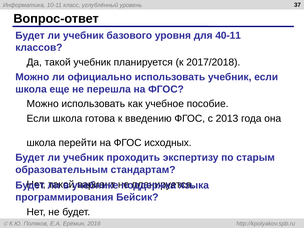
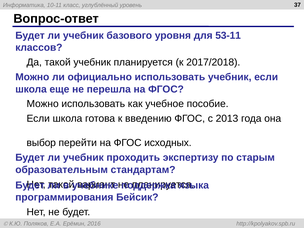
40-11: 40-11 -> 53-11 (228, 35)
школа: школа -> выбор (41, 143)
